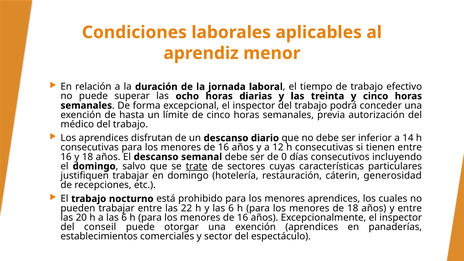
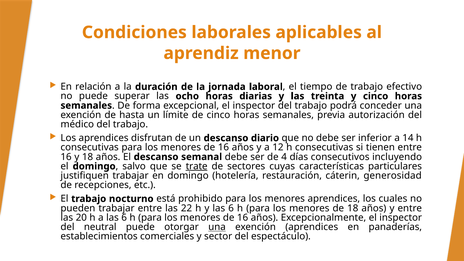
0: 0 -> 4 (284, 157)
conseil: conseil -> neutral (100, 227)
una underline: none -> present (217, 227)
